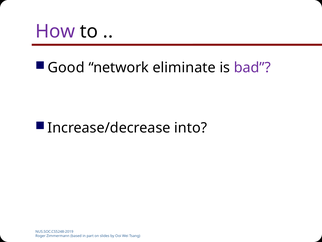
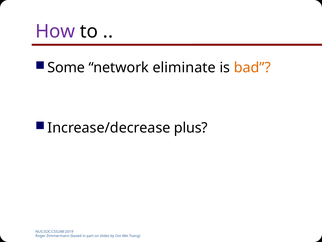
Good: Good -> Some (66, 68)
bad colour: purple -> orange (252, 68)
into: into -> plus (191, 128)
